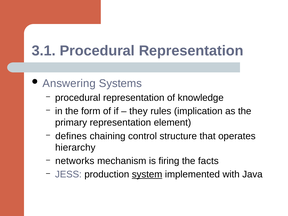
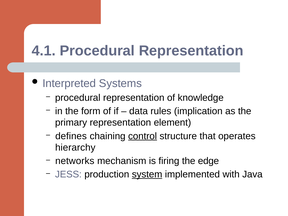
3.1: 3.1 -> 4.1 (44, 51)
Answering: Answering -> Interpreted (69, 83)
they: they -> data (139, 111)
control underline: none -> present (143, 136)
facts: facts -> edge (208, 161)
